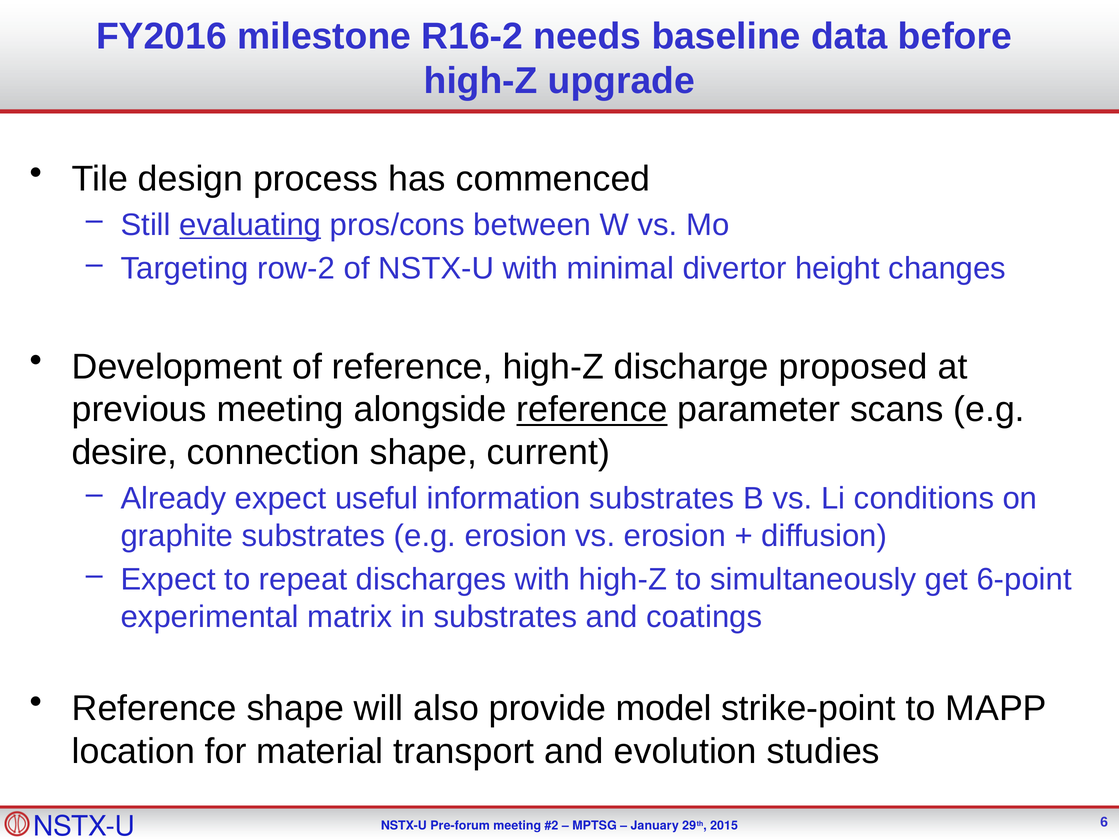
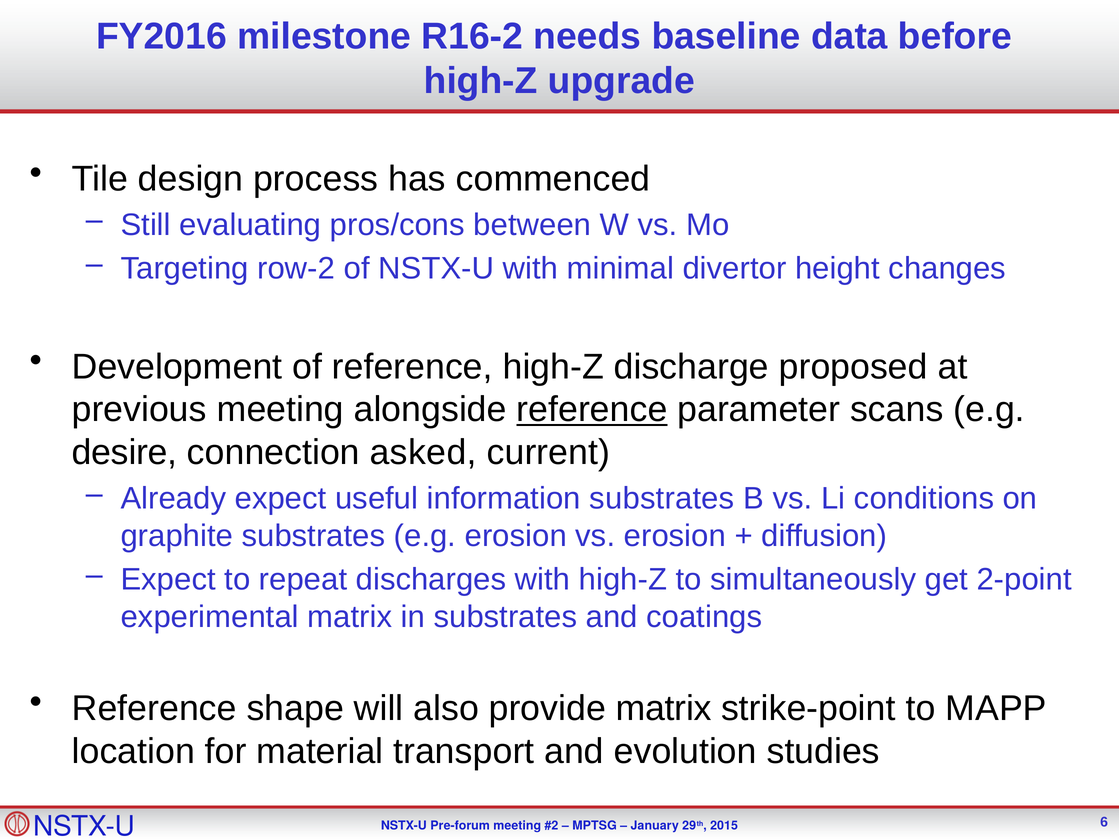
evaluating underline: present -> none (250, 225)
connection shape: shape -> asked (423, 452)
6-point: 6-point -> 2-point (1024, 579)
provide model: model -> matrix (664, 708)
